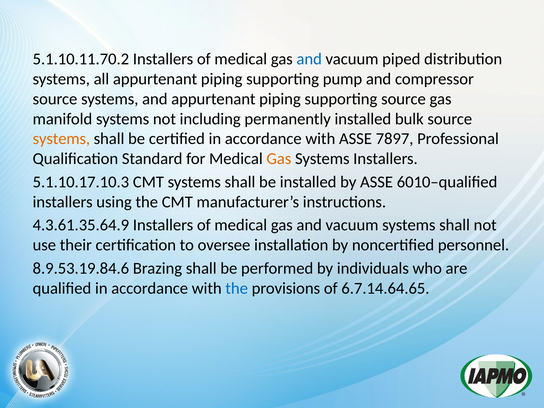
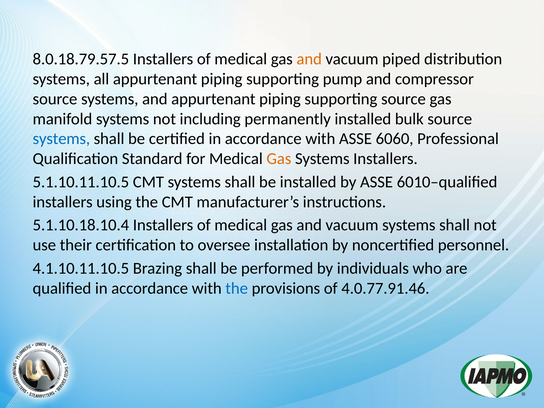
5.1.10.11.70.2: 5.1.10.11.70.2 -> 8.0.18.79.57.5 (81, 59)
and colour: blue -> orange (309, 59)
systems colour: orange -> blue (61, 139)
7897: 7897 -> 6060 (395, 139)
5.1.10.17.10.3: 5.1.10.17.10.3 -> 5.1.10.11.10.5 (81, 182)
4.3.61.35.64.9: 4.3.61.35.64.9 -> 5.1.10.18.10.4 (81, 225)
8.9.53.19.84.6: 8.9.53.19.84.6 -> 4.1.10.11.10.5 (81, 268)
6.7.14.64.65: 6.7.14.64.65 -> 4.0.77.91.46 (385, 288)
